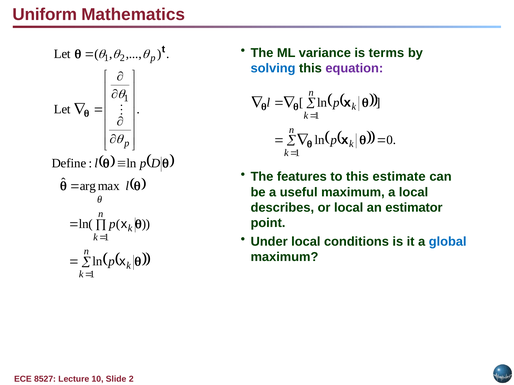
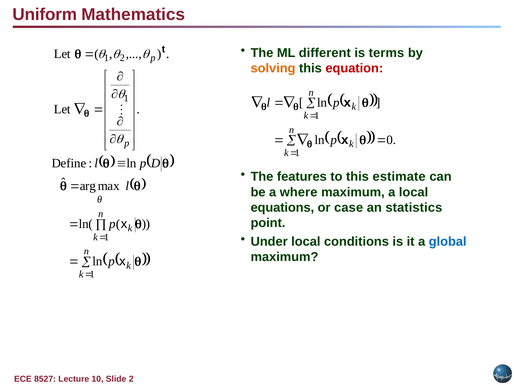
variance: variance -> different (325, 53)
solving colour: blue -> orange (273, 68)
equation colour: purple -> red (354, 68)
useful: useful -> where (299, 192)
describes: describes -> equations (282, 208)
or local: local -> case (349, 208)
estimator: estimator -> statistics (414, 208)
